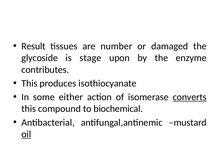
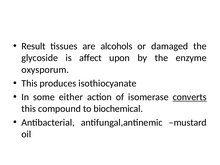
number: number -> alcohols (117, 46)
stage: stage -> affect (91, 58)
contributes: contributes -> oxysporum (45, 70)
oil underline: present -> none (26, 134)
